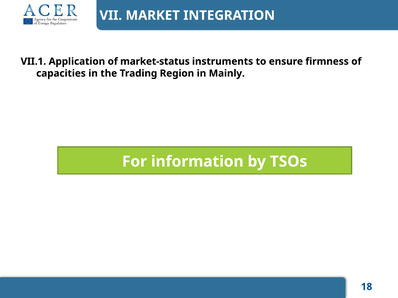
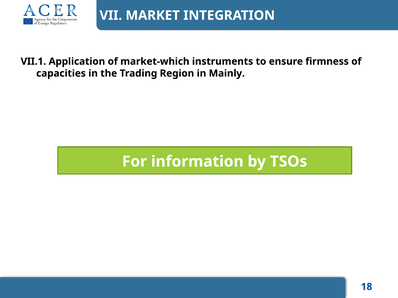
market-status: market-status -> market-which (155, 62)
